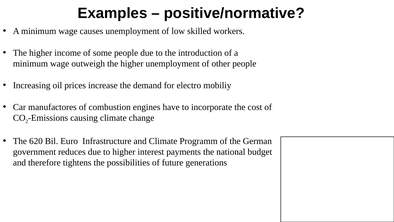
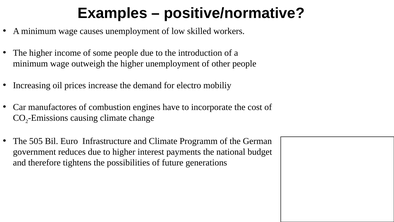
620: 620 -> 505 (36, 141)
